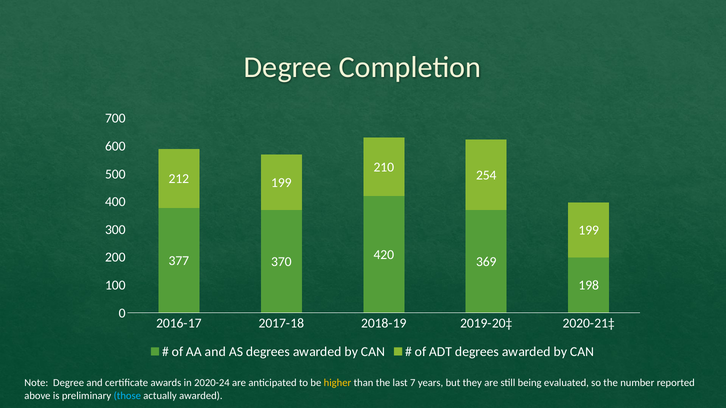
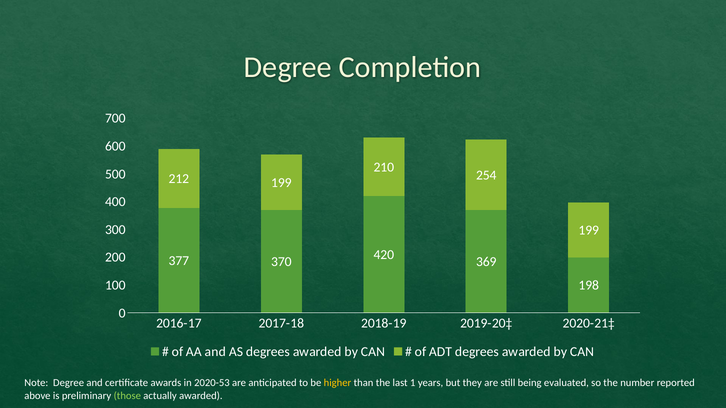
2020-24: 2020-24 -> 2020-53 (212, 383)
7: 7 -> 1 (413, 383)
those colour: light blue -> light green (127, 396)
